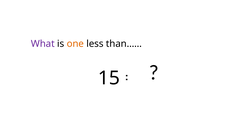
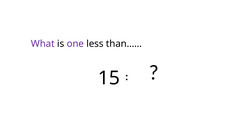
one colour: orange -> purple (75, 44)
